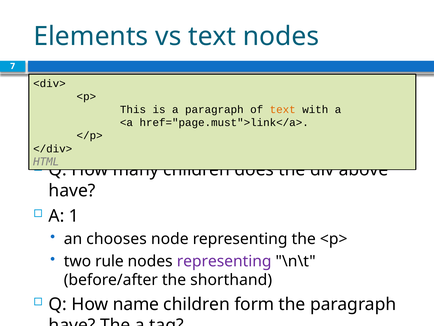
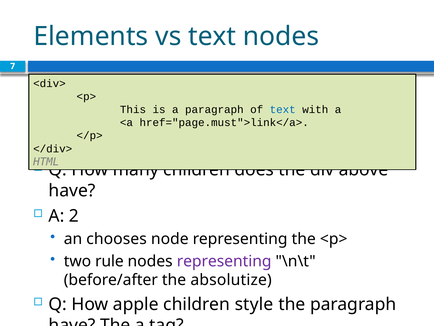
text colour: orange -> blue (283, 109)
1: 1 -> 2 (74, 216)
shorthand: shorthand -> absolutize (231, 280)
name: name -> apple (136, 304)
form: form -> style (254, 304)
